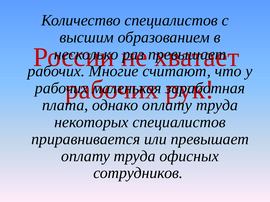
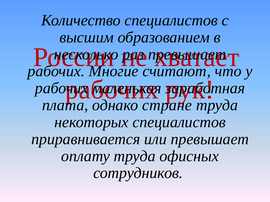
оплату: оплату -> стране (167, 105)
